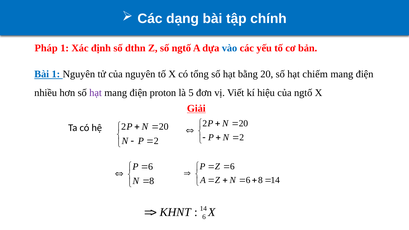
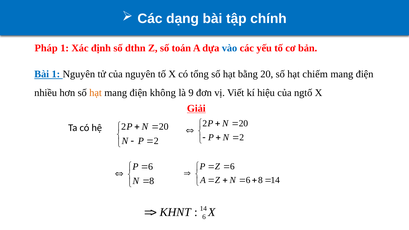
số ngtố: ngtố -> toán (181, 48)
hạt colour: purple -> orange (96, 93)
proton: proton -> không (163, 93)
5: 5 -> 9 (191, 93)
